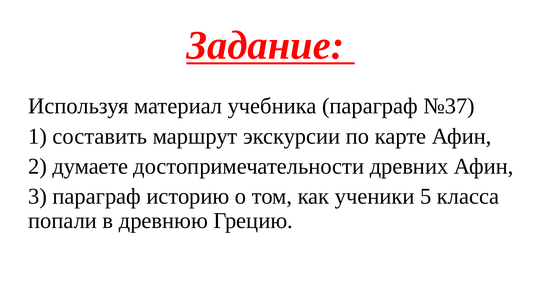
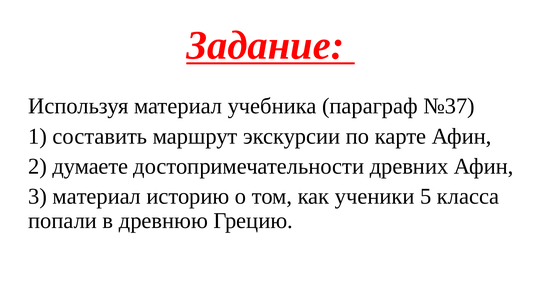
3 параграф: параграф -> материал (97, 196)
